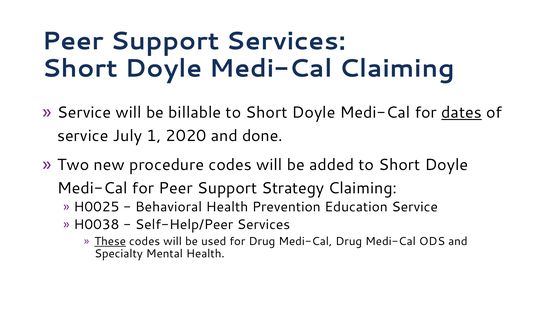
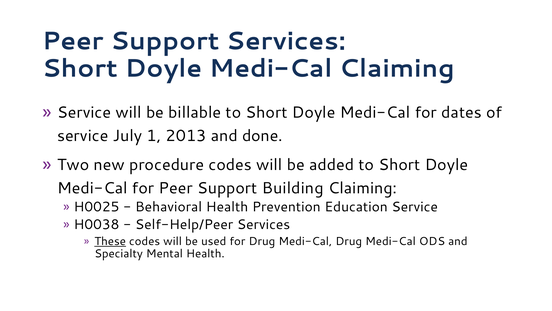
dates underline: present -> none (462, 112)
2020: 2020 -> 2013 (186, 136)
Strategy: Strategy -> Building (293, 188)
